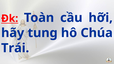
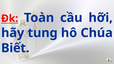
Trái: Trái -> Biết (15, 48)
